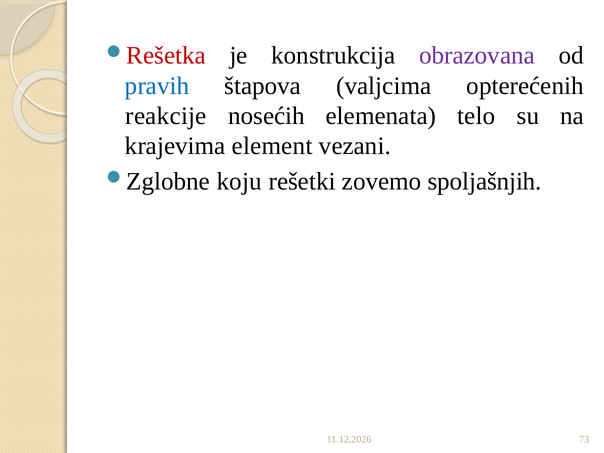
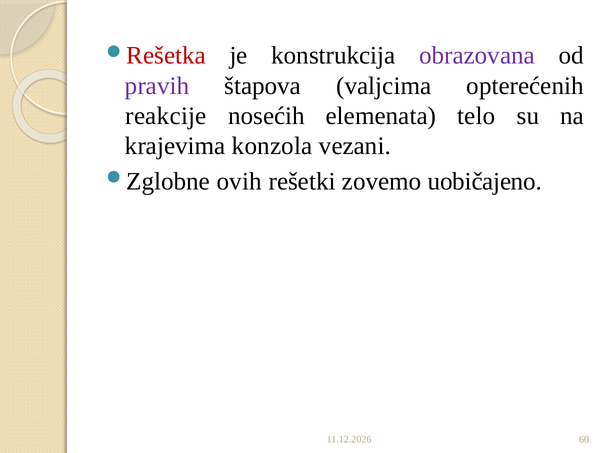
pravih colour: blue -> purple (157, 86)
element: element -> konzola (272, 146)
koju: koju -> ovih (239, 181)
spoljašnjih: spoljašnjih -> uobičajeno (485, 181)
73: 73 -> 60 (584, 440)
